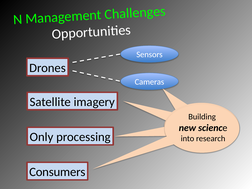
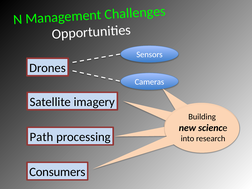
Only: Only -> Path (42, 137)
